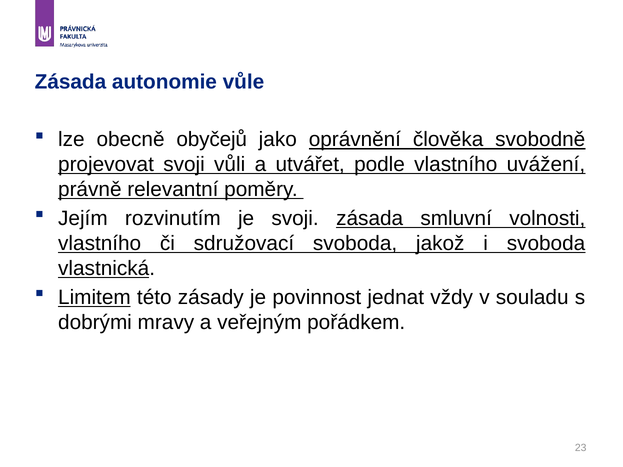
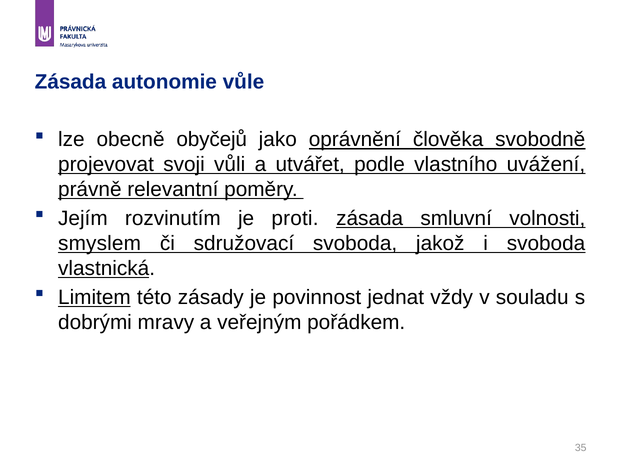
je svoji: svoji -> proti (295, 219)
vlastního: vlastního -> smyslem (100, 244)
23: 23 -> 35 (581, 448)
